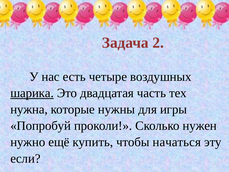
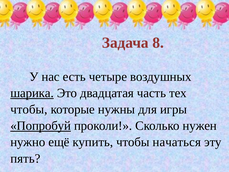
2: 2 -> 8 (158, 43)
нужна: нужна -> чтобы (29, 109)
Попробуй underline: none -> present (41, 126)
если: если -> пять (25, 158)
